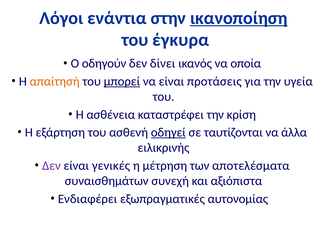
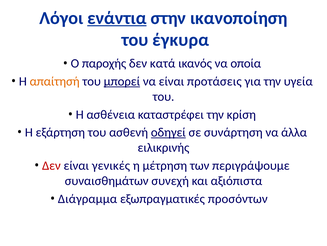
ενάντια underline: none -> present (117, 18)
ικανοποίηση underline: present -> none (239, 18)
οδηγούν: οδηγούν -> παροχής (104, 63)
δίνει: δίνει -> κατά (163, 63)
ταυτίζονται: ταυτίζονται -> συνάρτηση (233, 132)
Δεν colour: purple -> red (51, 165)
αποτελέσματα: αποτελέσματα -> περιγράψουμε (251, 165)
Ενδιαφέρει: Ενδιαφέρει -> Διάγραμμα (88, 198)
αυτονομίας: αυτονομίας -> προσόντων (238, 198)
